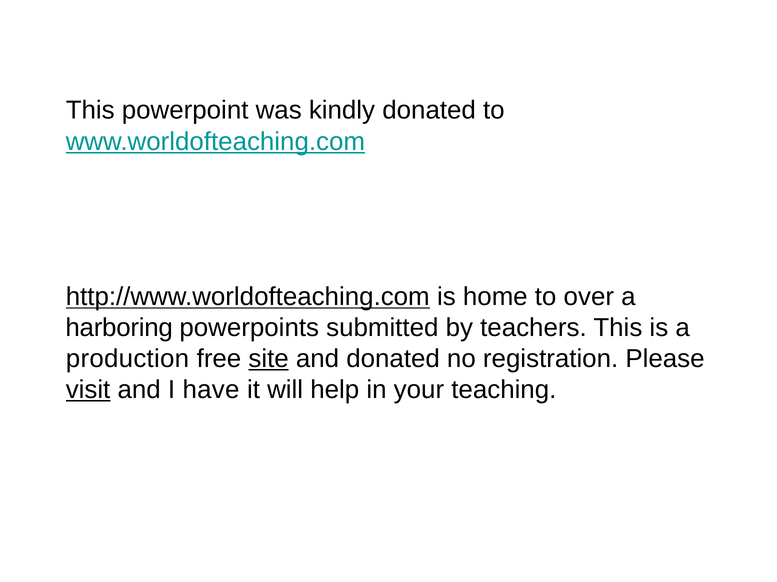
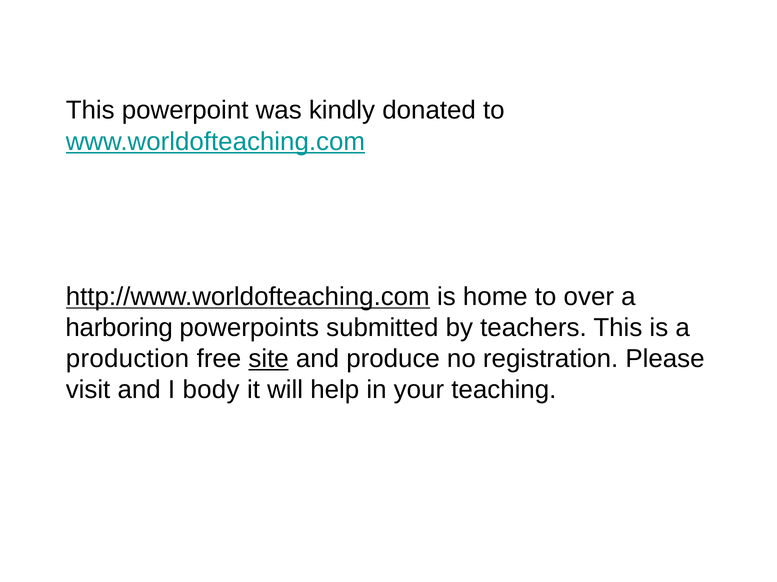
and donated: donated -> produce (393, 359)
visit underline: present -> none (88, 390)
have: have -> body (211, 390)
